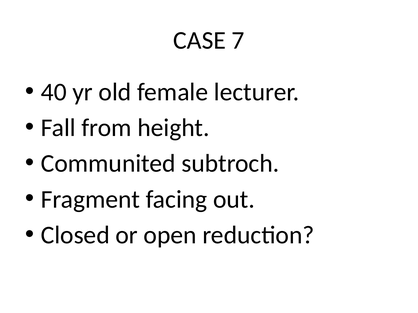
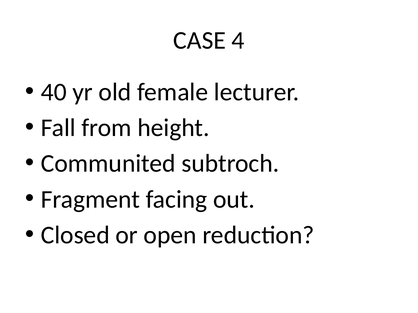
7: 7 -> 4 (238, 40)
